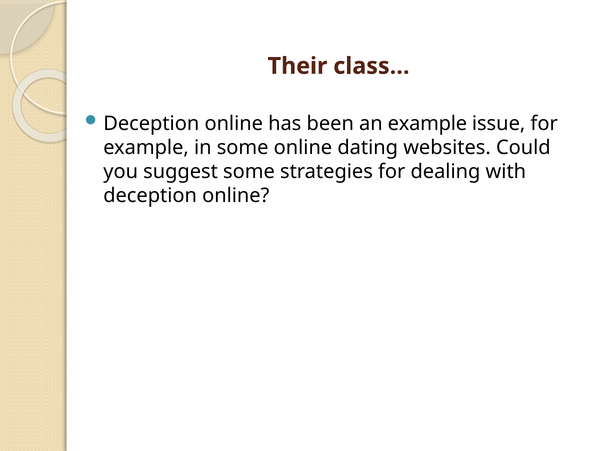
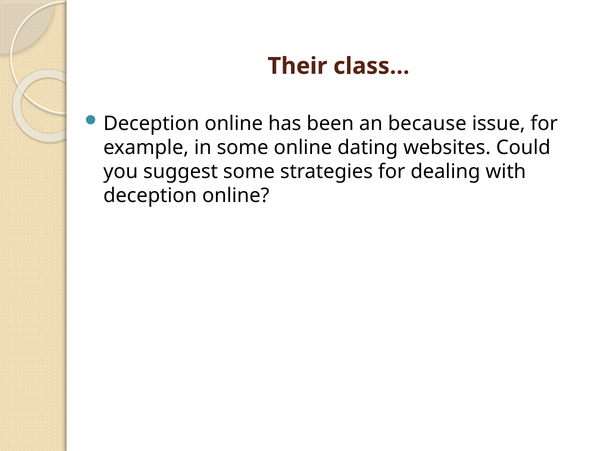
an example: example -> because (427, 123)
